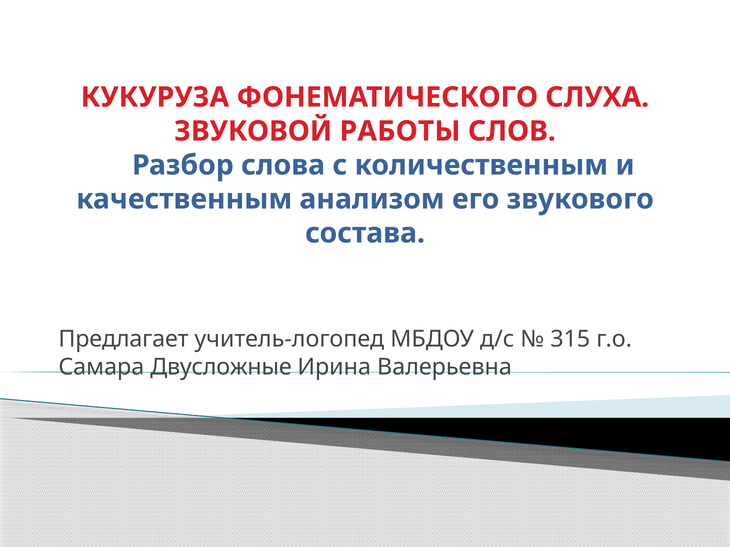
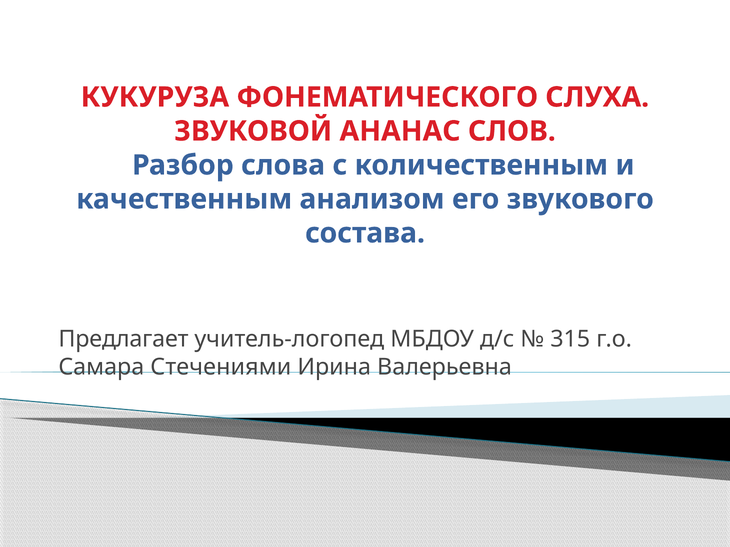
РАБОТЫ: РАБОТЫ -> АНАНАС (400, 131)
Двусложные: Двусложные -> Стечениями (221, 368)
